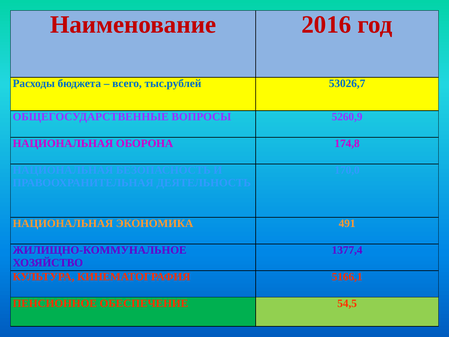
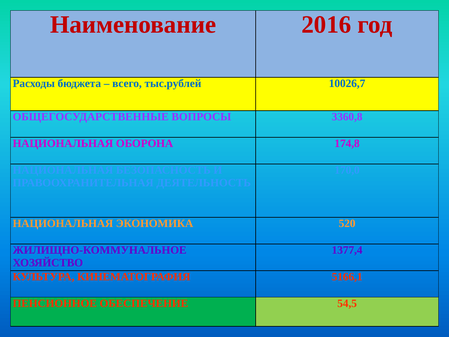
53026,7: 53026,7 -> 10026,7 (347, 84)
5260,9: 5260,9 -> 3360,8 (347, 117)
491: 491 -> 520 (347, 223)
